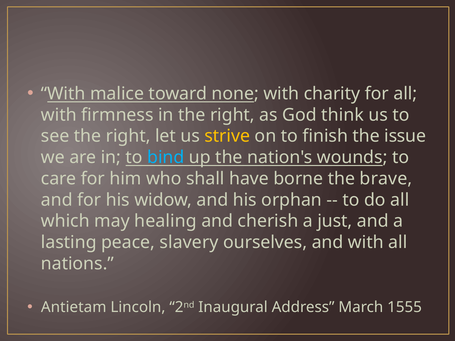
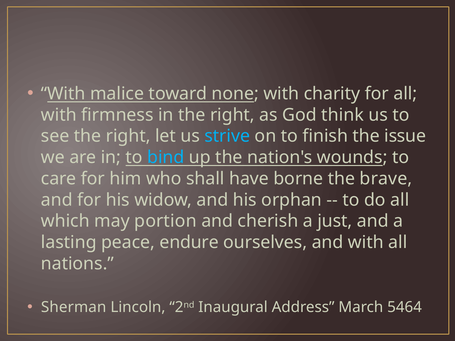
strive colour: yellow -> light blue (227, 136)
healing: healing -> portion (165, 221)
slavery: slavery -> endure (189, 242)
Antietam: Antietam -> Sherman (74, 308)
1555: 1555 -> 5464 (405, 308)
